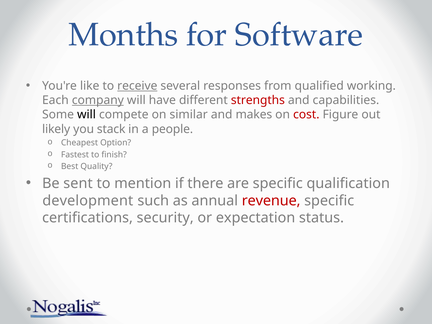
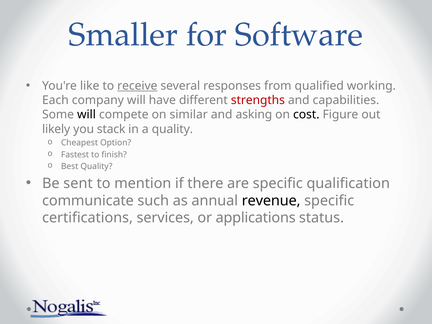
Months: Months -> Smaller (123, 35)
company underline: present -> none (98, 100)
makes: makes -> asking (254, 115)
cost colour: red -> black (306, 115)
a people: people -> quality (172, 129)
development: development -> communicate (88, 201)
revenue colour: red -> black (271, 201)
security: security -> services (165, 218)
expectation: expectation -> applications (256, 218)
